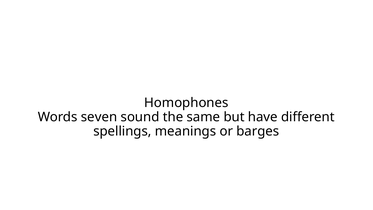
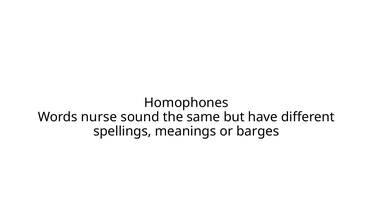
seven: seven -> nurse (99, 117)
